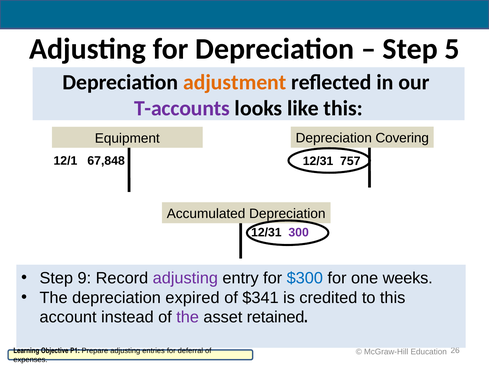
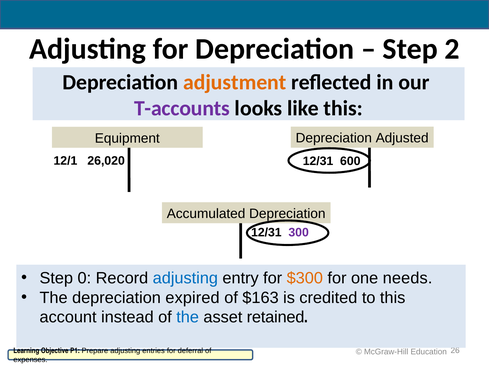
5: 5 -> 2 (452, 49)
Covering: Covering -> Adjusted (402, 138)
67,848: 67,848 -> 26,020 (106, 161)
757: 757 -> 600 (350, 161)
9: 9 -> 0 (84, 278)
adjusting colour: purple -> blue (185, 278)
$300 colour: blue -> orange (305, 278)
weeks: weeks -> needs (408, 278)
$341: $341 -> $163 (261, 297)
the colour: purple -> blue (188, 317)
